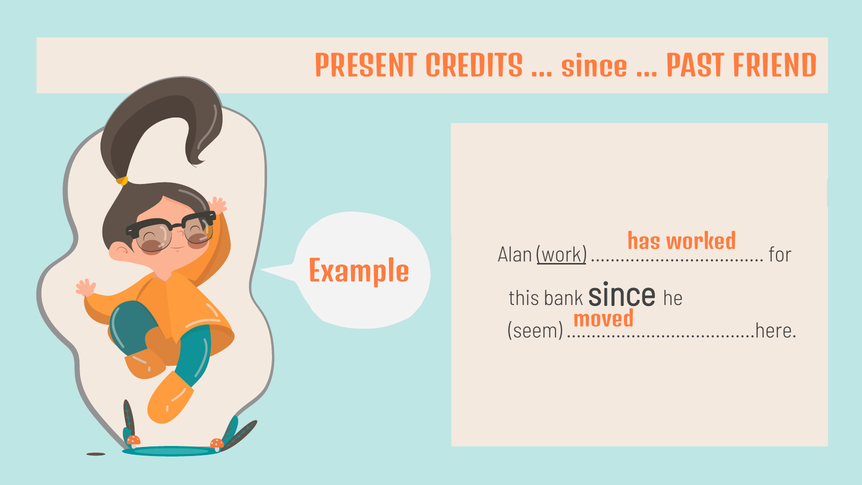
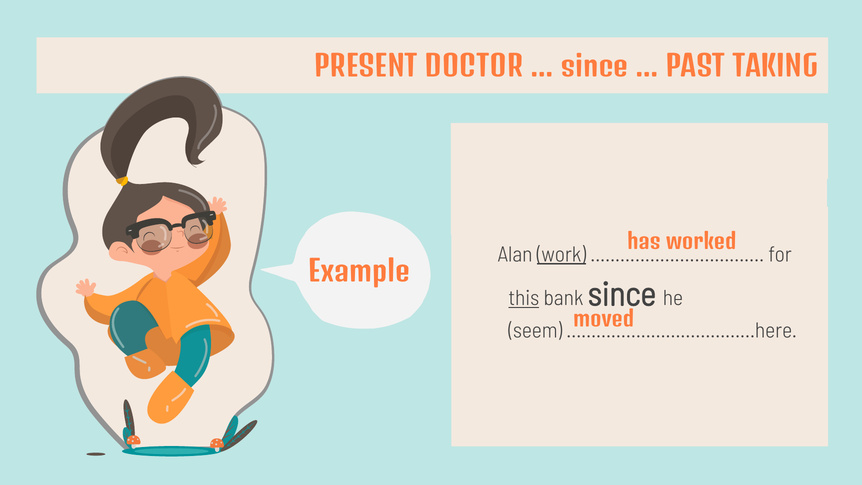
CREDITS: CREDITS -> DOCTOR (474, 67)
FRIEND: FRIEND -> TAKING (775, 67)
this underline: none -> present (524, 298)
